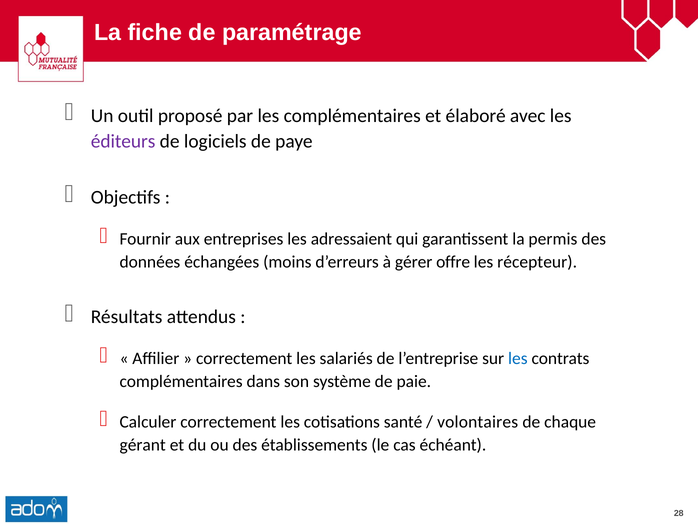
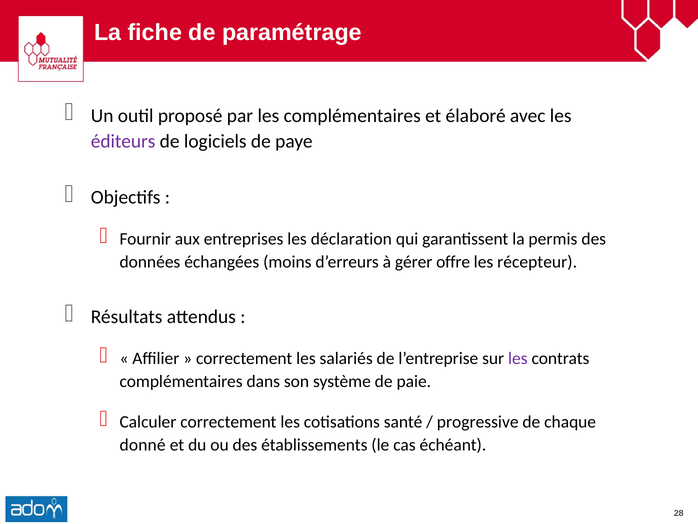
adressaient: adressaient -> déclaration (351, 239)
les colour: blue -> purple (518, 358)
volontaires: volontaires -> progressive (478, 422)
gérant: gérant -> donné (143, 445)
